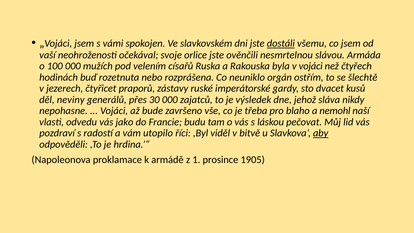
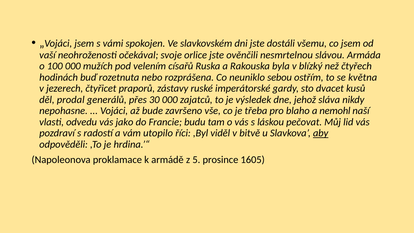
dostáli underline: present -> none (281, 43)
v vojáci: vojáci -> blízký (311, 66)
orgán: orgán -> sebou (280, 77)
šlechtě: šlechtě -> května (363, 77)
neviny: neviny -> prodal (71, 100)
1: 1 -> 5 (196, 160)
1905: 1905 -> 1605 (253, 160)
